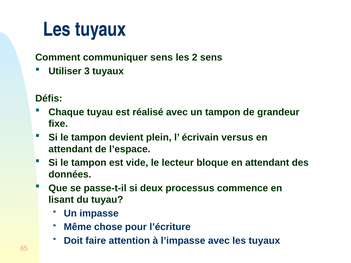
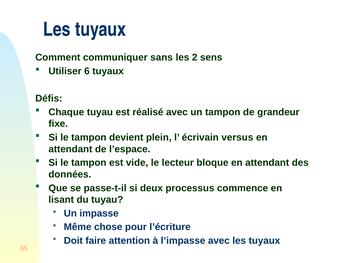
communiquer sens: sens -> sans (162, 58)
3: 3 -> 6 (87, 71)
